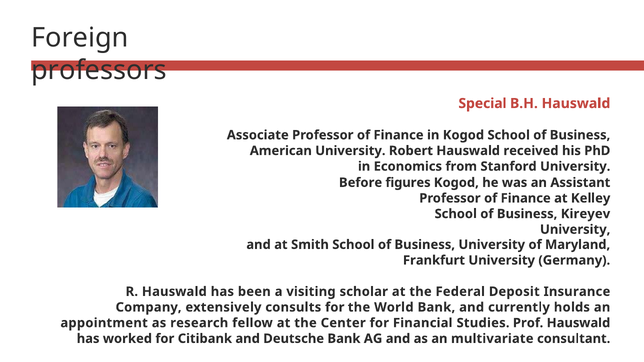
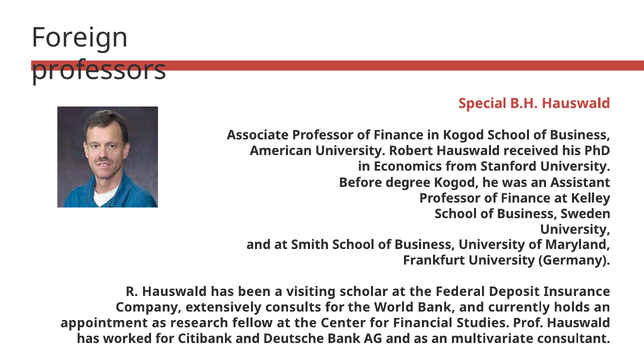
figures: figures -> degree (408, 183)
Kireyev: Kireyev -> Sweden (586, 214)
